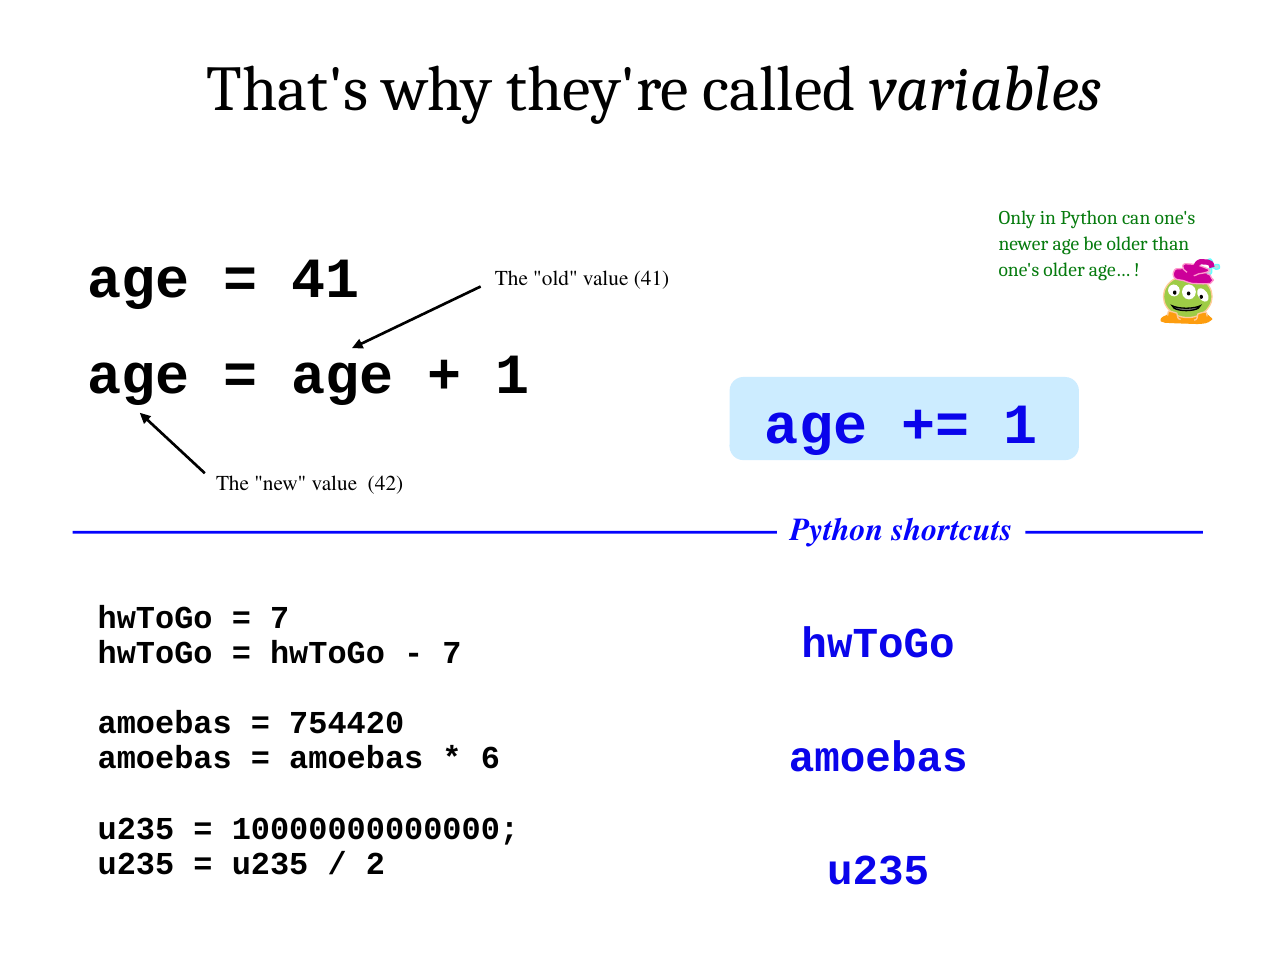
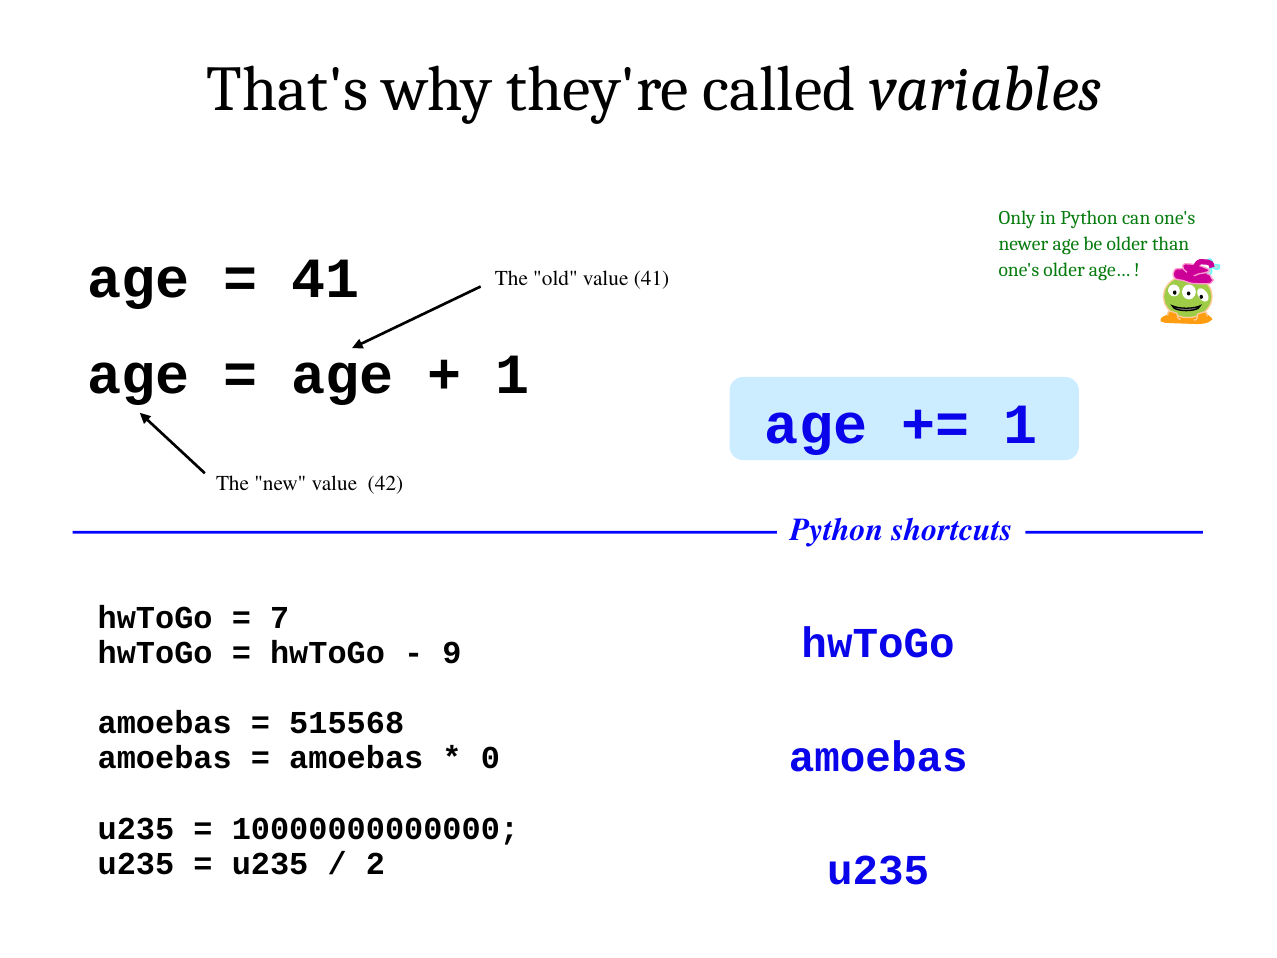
7: 7 -> 9 (452, 653)
754420: 754420 -> 515568 (347, 723)
6: 6 -> 0 (490, 758)
